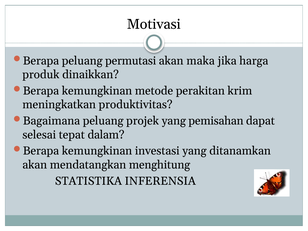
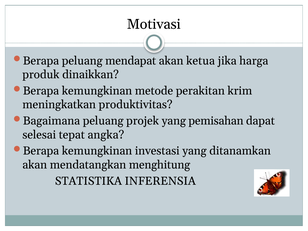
permutasi: permutasi -> mendapat (131, 61)
maka: maka -> ketua (201, 61)
dalam: dalam -> angka (106, 135)
